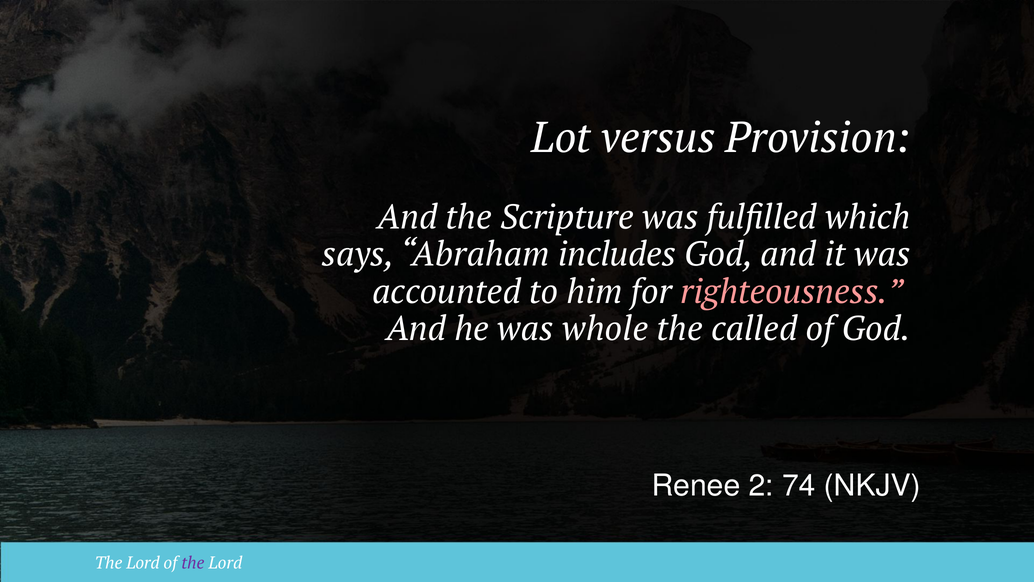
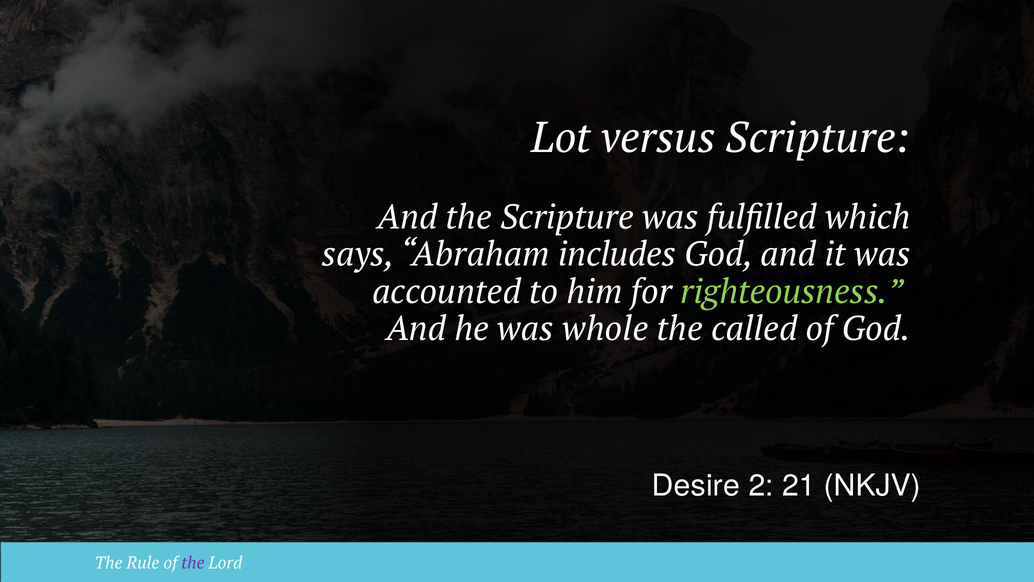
versus Provision: Provision -> Scripture (818, 138)
righteousness colour: pink -> light green (792, 292)
Renee: Renee -> Desire (696, 486)
74: 74 -> 21 (799, 486)
Lord: Lord -> Rule (143, 563)
